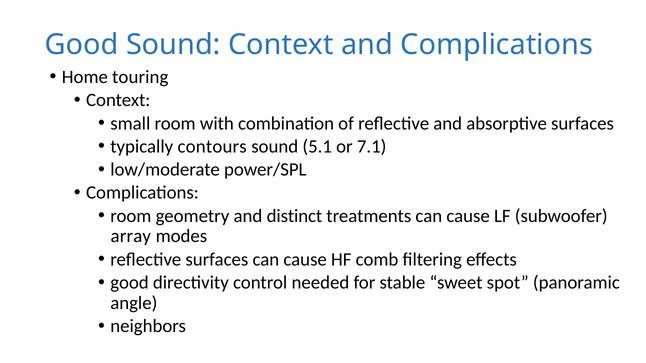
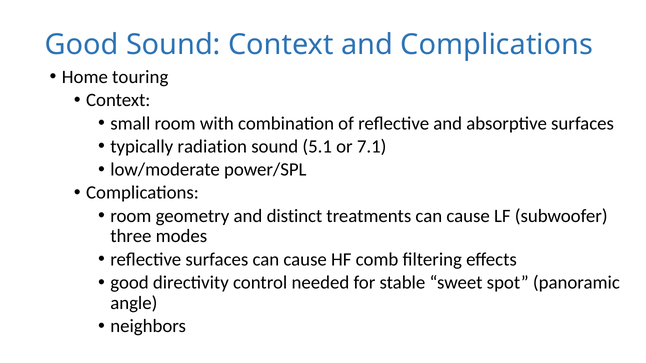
contours: contours -> radiation (212, 147)
array: array -> three (131, 237)
